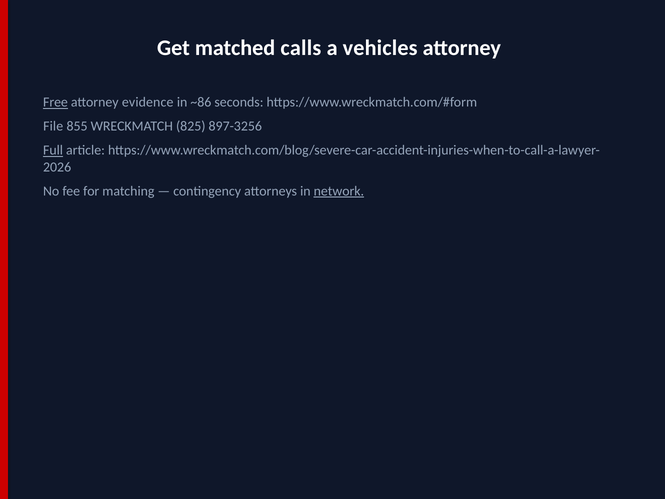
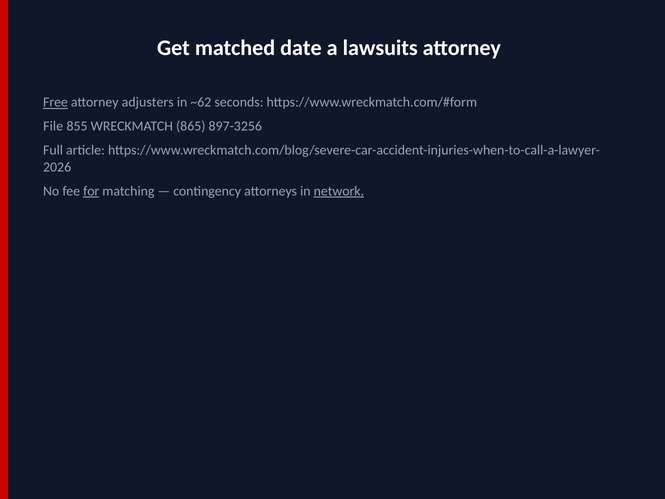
calls: calls -> date (301, 48)
vehicles: vehicles -> lawsuits (380, 48)
evidence: evidence -> adjusters (148, 102)
~86: ~86 -> ~62 (201, 102)
825: 825 -> 865 (191, 126)
Full underline: present -> none (53, 150)
for underline: none -> present (91, 191)
